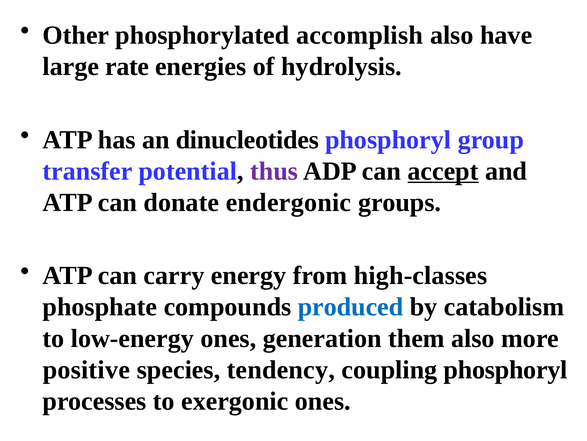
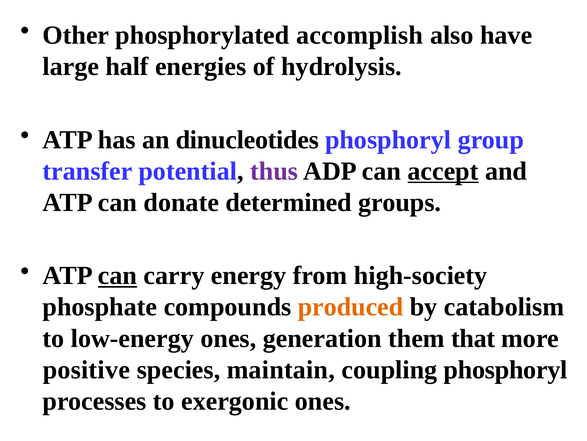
rate: rate -> half (127, 66)
endergonic: endergonic -> determined (289, 202)
can underline: none -> present (117, 275)
high-classes: high-classes -> high-society (421, 275)
produced colour: blue -> orange (351, 306)
them also: also -> that (473, 338)
tendency: tendency -> maintain (281, 369)
